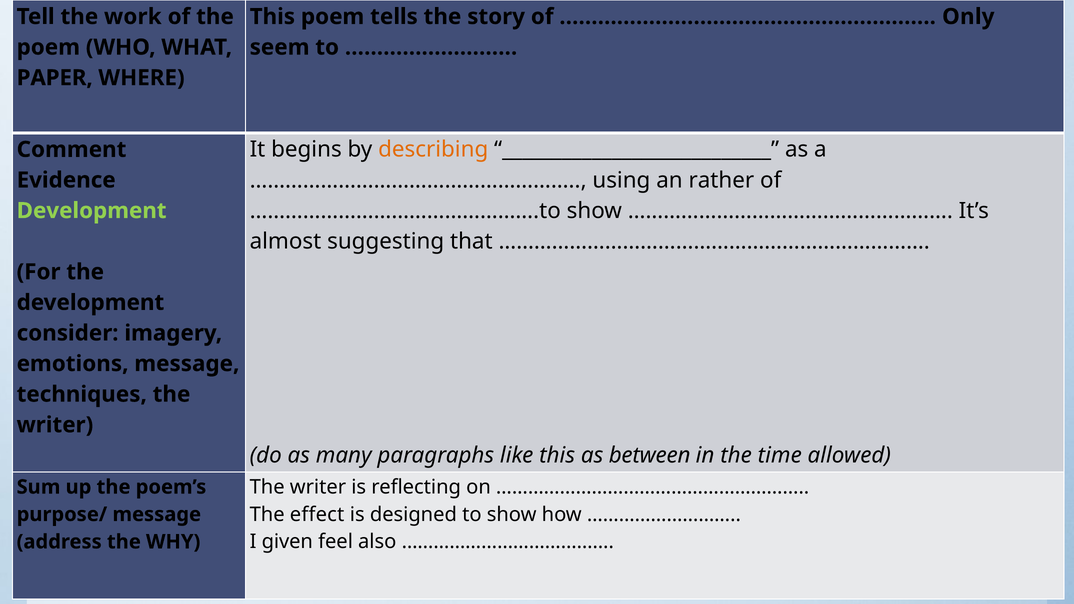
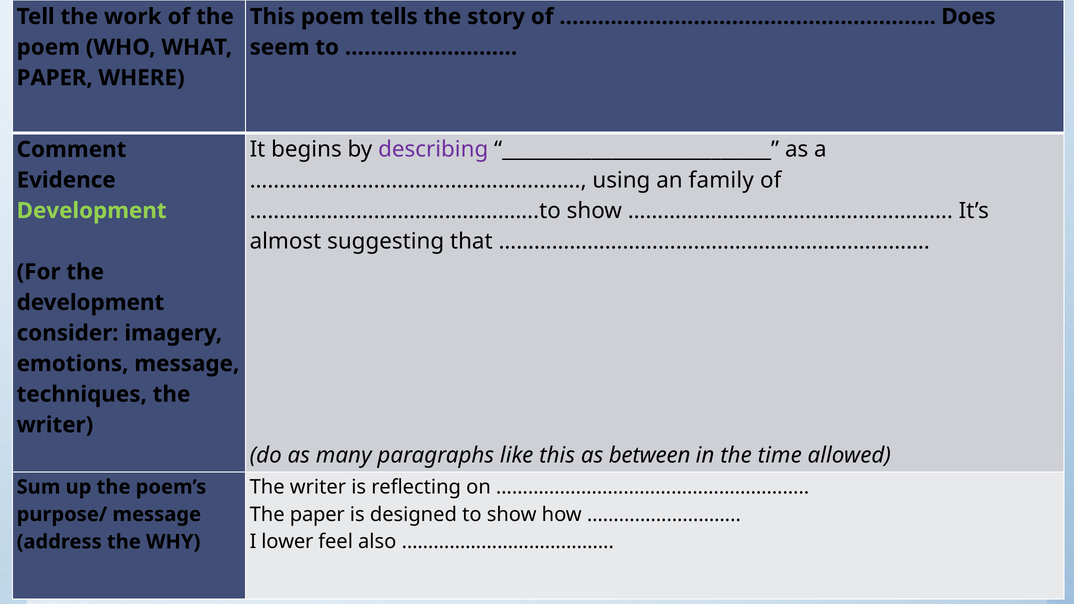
Only: Only -> Does (968, 17)
describing colour: orange -> purple (433, 150)
rather: rather -> family (721, 180)
The effect: effect -> paper (317, 515)
given: given -> lower (287, 542)
